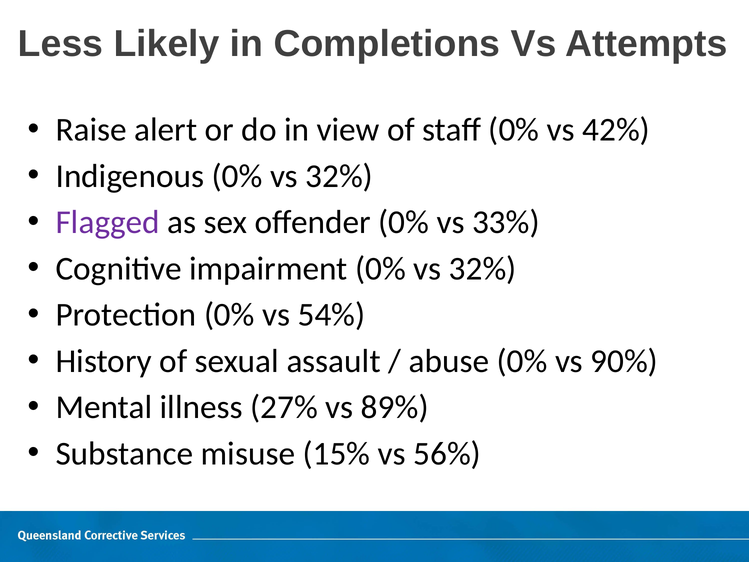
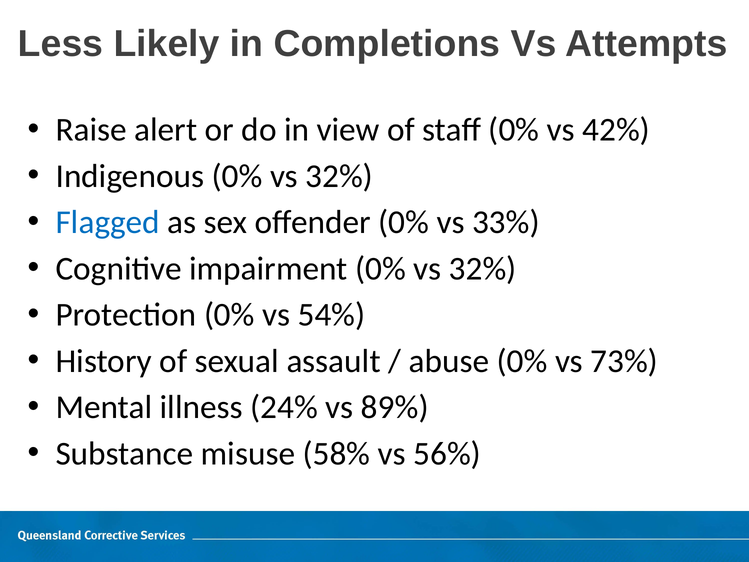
Flagged colour: purple -> blue (108, 222)
90%: 90% -> 73% (624, 361)
27%: 27% -> 24% (284, 407)
15%: 15% -> 58% (336, 453)
